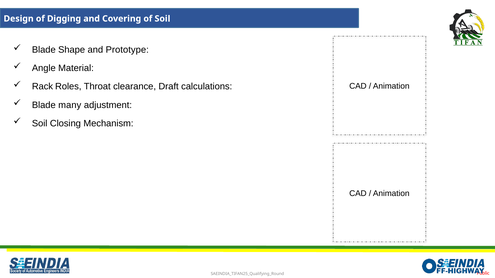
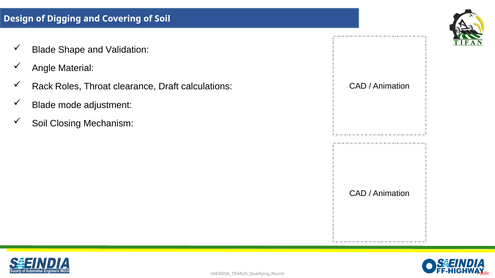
Prototype: Prototype -> Validation (127, 50)
many: many -> mode (70, 105)
